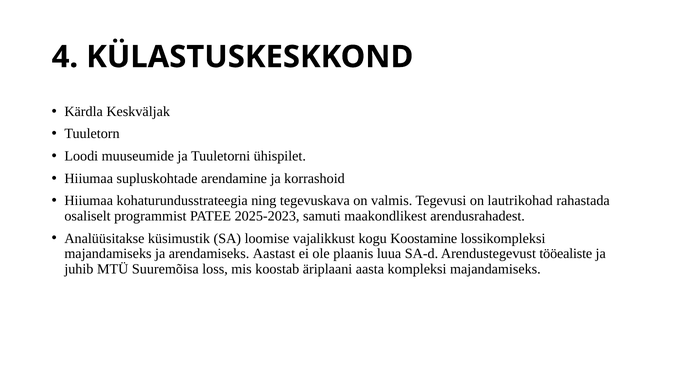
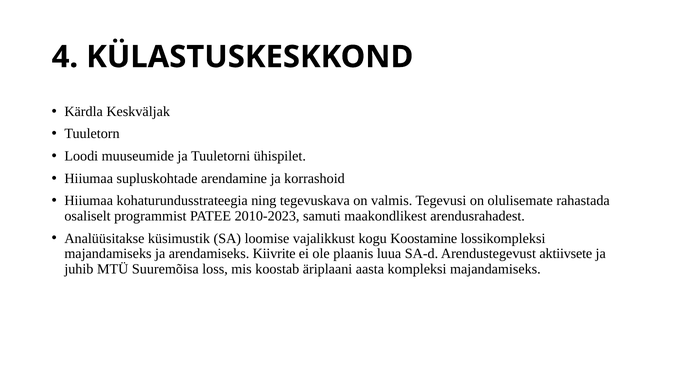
lautrikohad: lautrikohad -> olulisemate (520, 201)
2025-2023: 2025-2023 -> 2010-2023 (267, 216)
Aastast: Aastast -> Kiivrite (274, 254)
tööealiste: tööealiste -> aktiivsete (566, 254)
